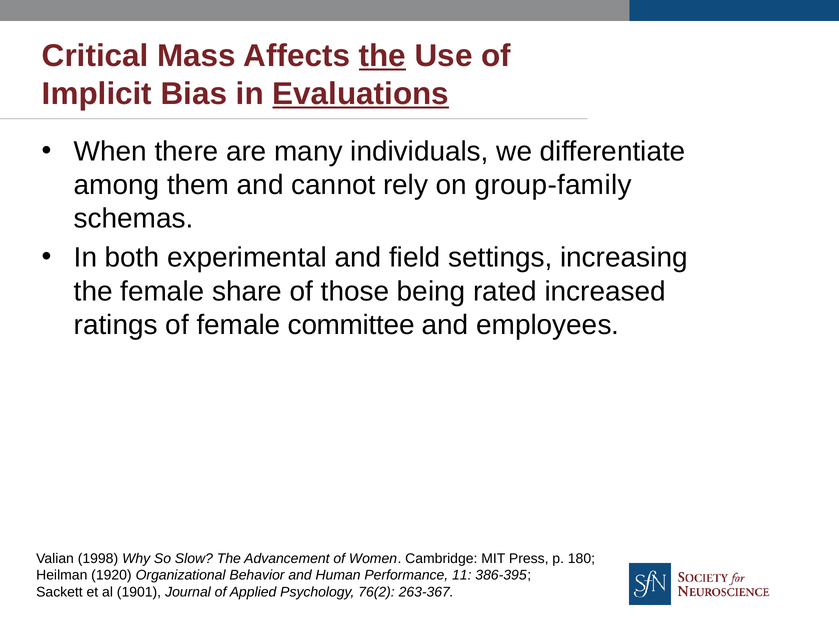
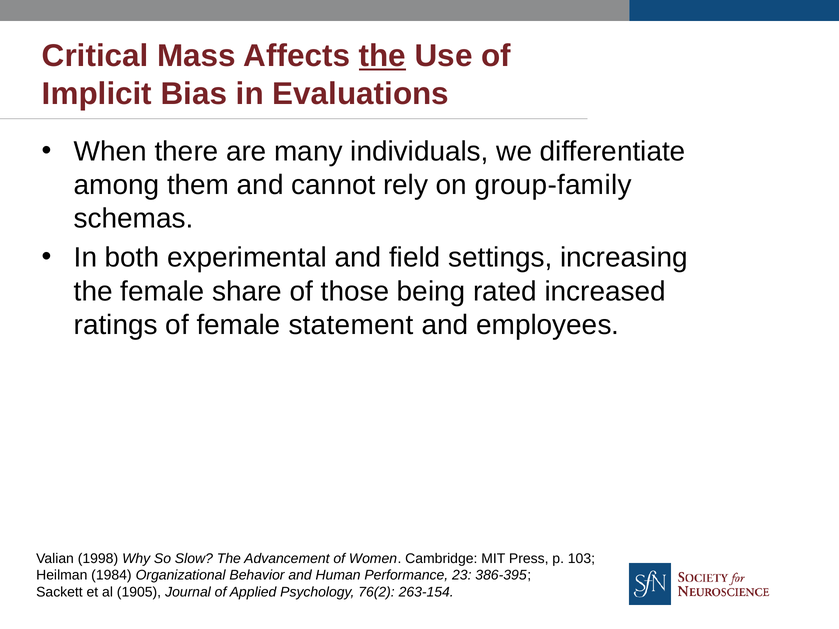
Evaluations underline: present -> none (361, 94)
committee: committee -> statement (351, 325)
180: 180 -> 103 (581, 559)
1920: 1920 -> 1984 (111, 576)
11: 11 -> 23 (462, 576)
1901: 1901 -> 1905 (139, 592)
263-367: 263-367 -> 263-154 (426, 592)
